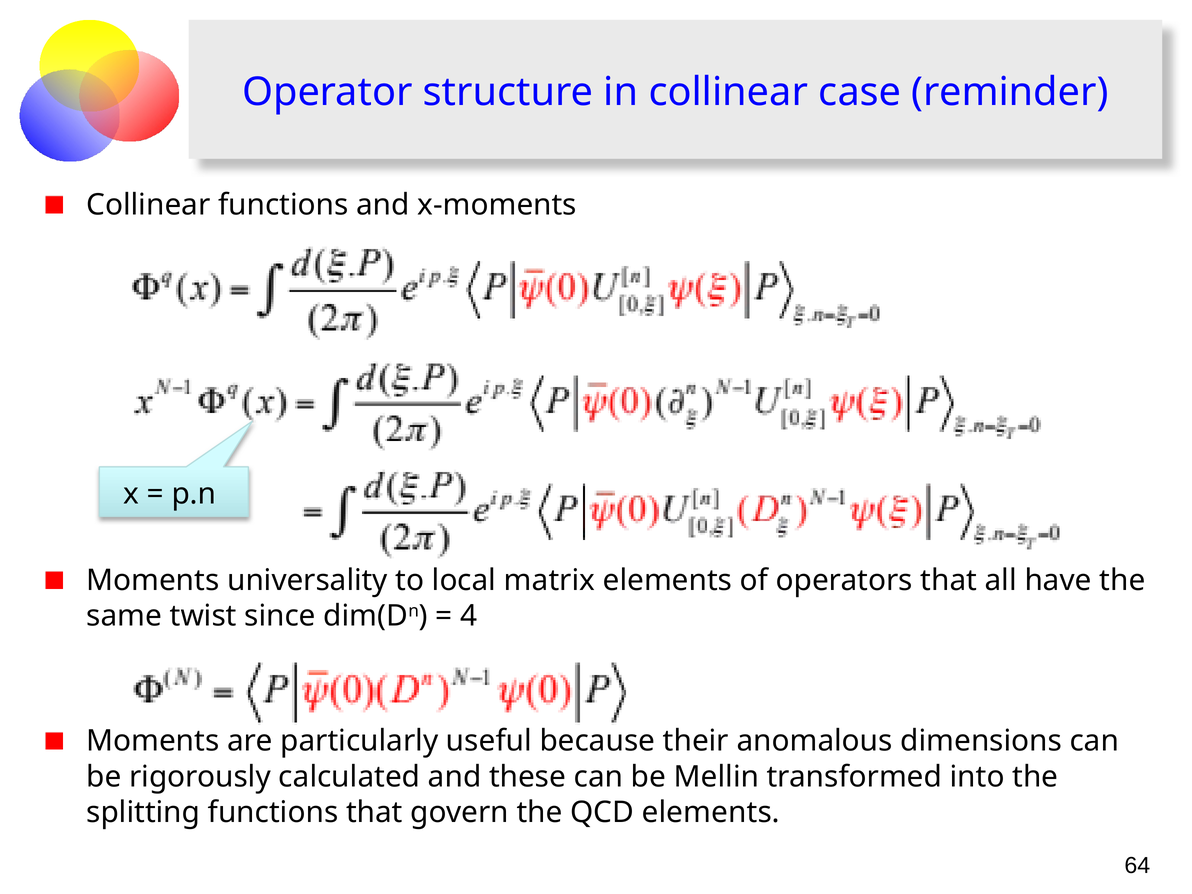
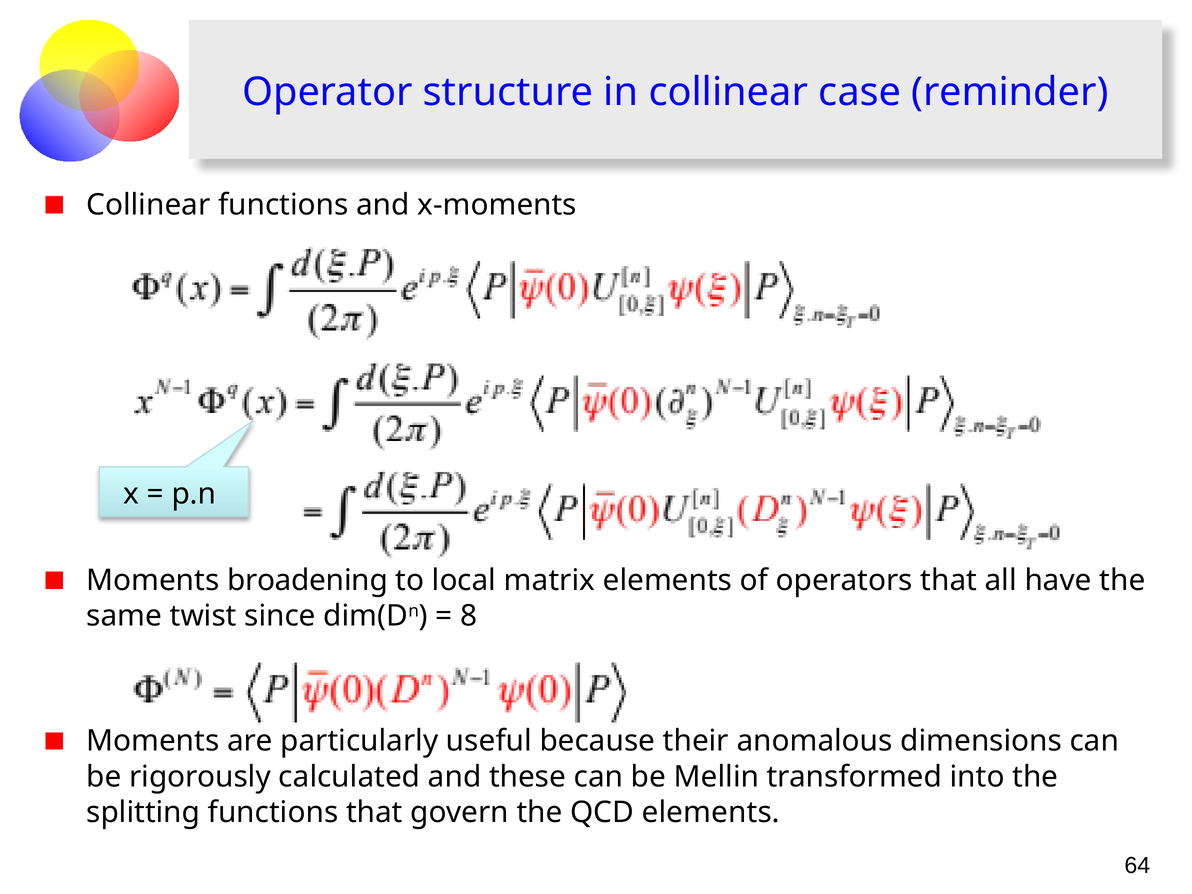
universality: universality -> broadening (308, 580)
4: 4 -> 8 (469, 616)
